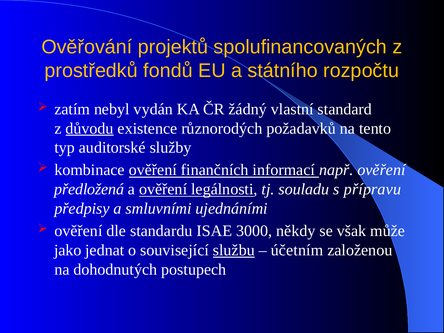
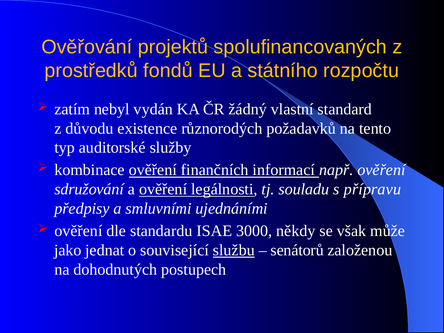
důvodu underline: present -> none (90, 128)
předložená: předložená -> sdružování (89, 189)
účetním: účetním -> senátorů (297, 250)
